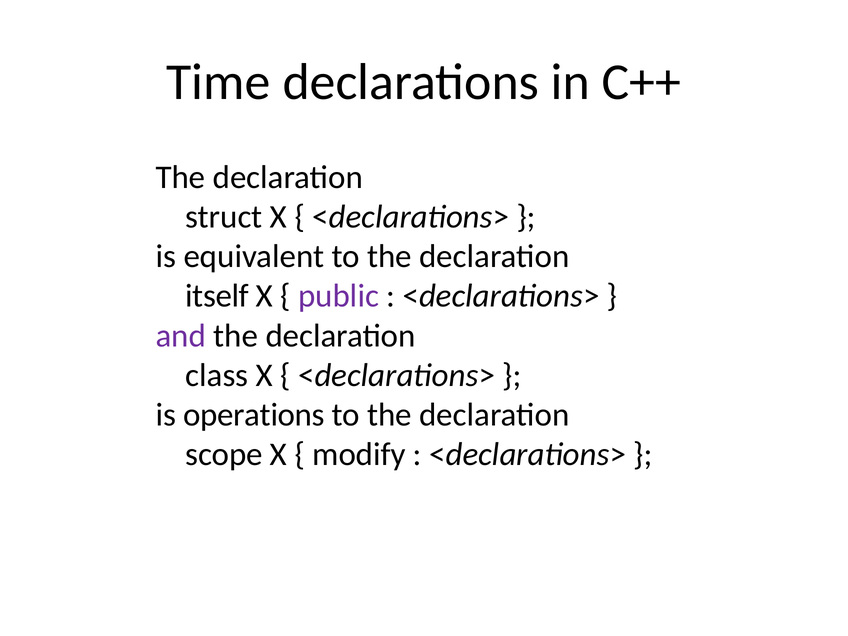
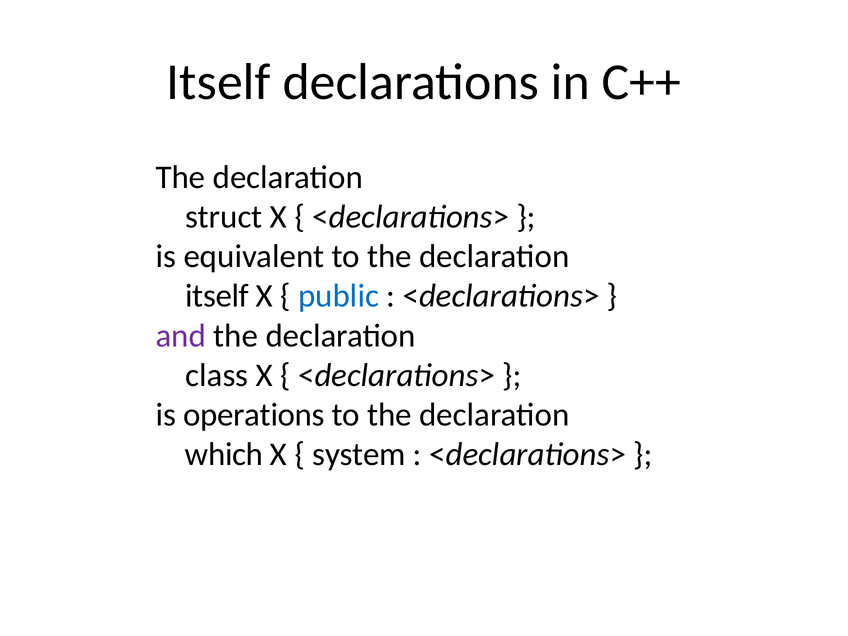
Time: Time -> Itself (218, 82)
public colour: purple -> blue (339, 296)
scope: scope -> which (224, 454)
modify: modify -> system (359, 454)
